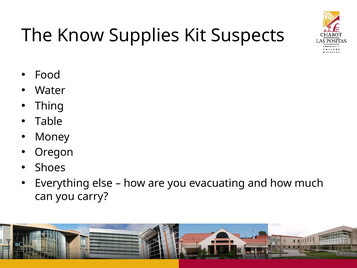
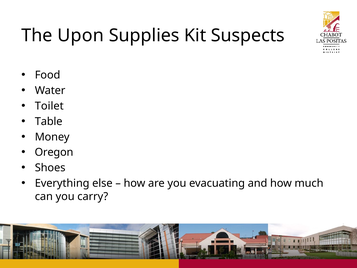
Know: Know -> Upon (81, 35)
Thing: Thing -> Toilet (49, 106)
